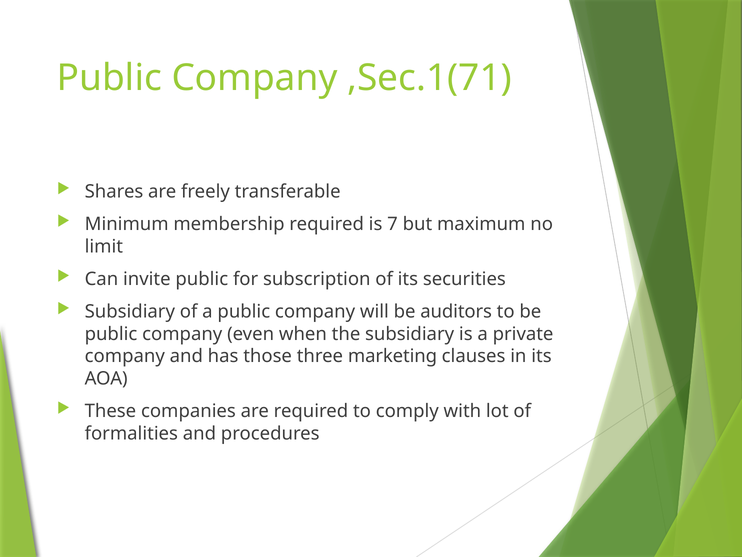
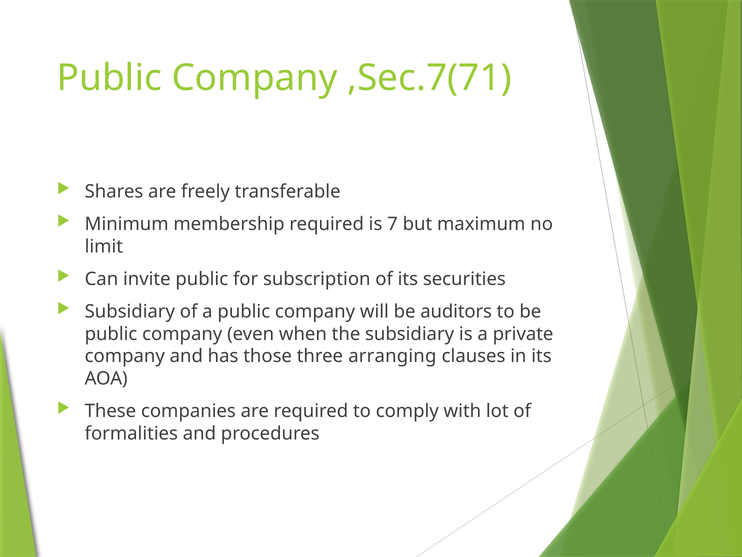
,Sec.1(71: ,Sec.1(71 -> ,Sec.7(71 (430, 78)
marketing: marketing -> arranging (392, 356)
